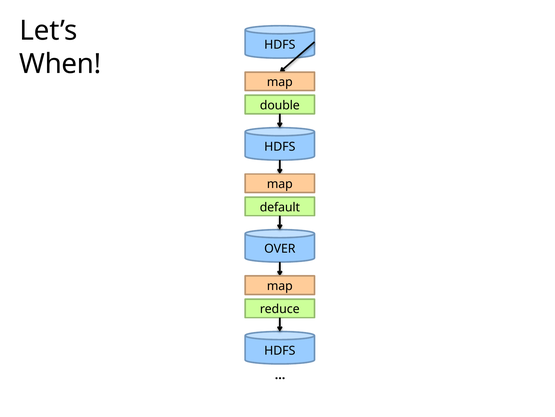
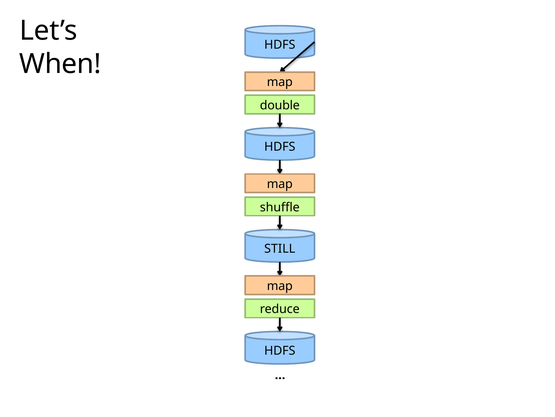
default: default -> shuffle (280, 207)
OVER: OVER -> STILL (280, 248)
